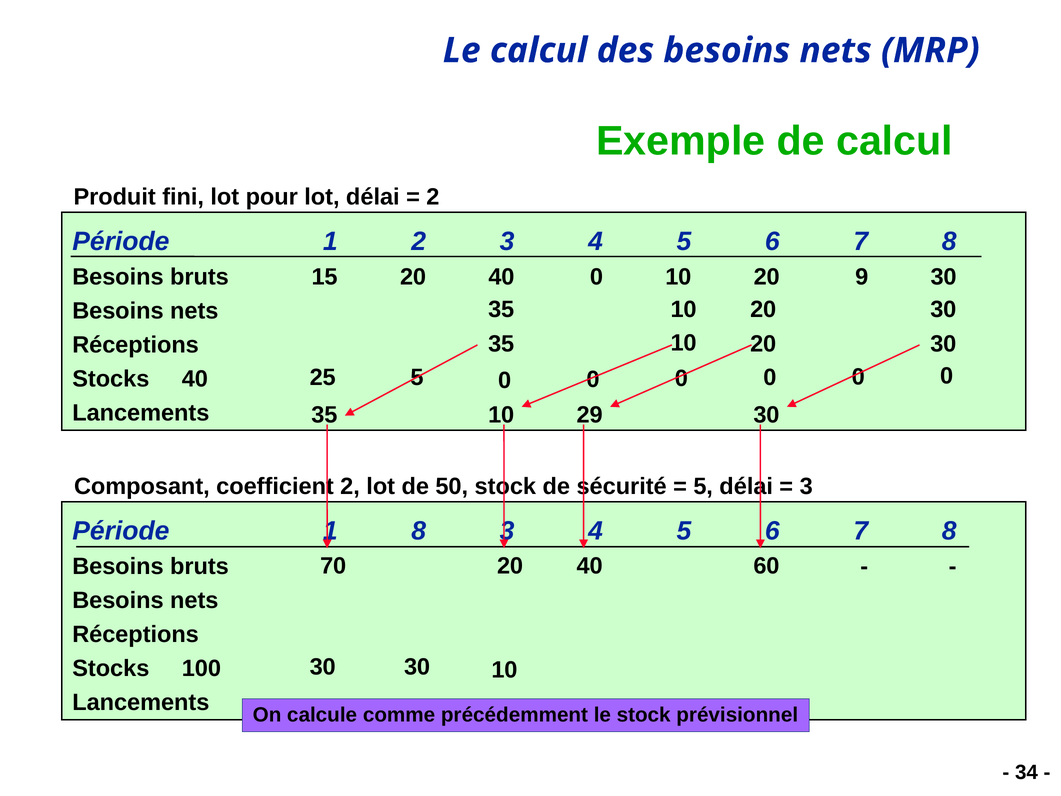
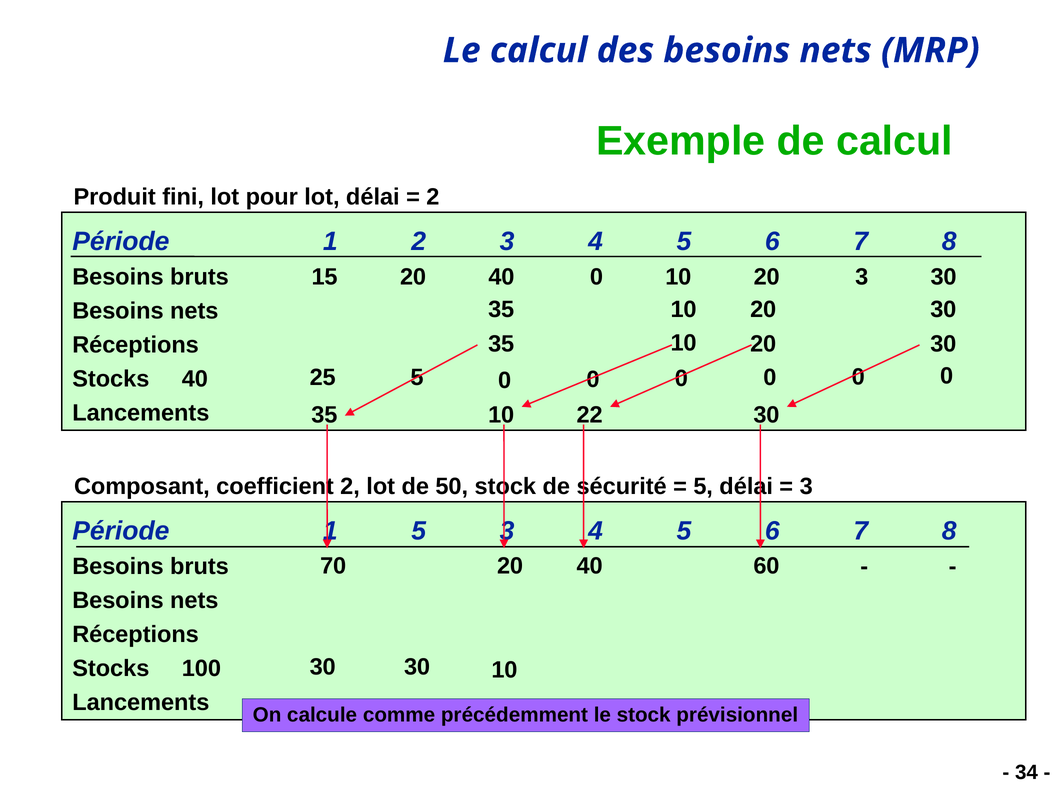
20 9: 9 -> 3 (862, 277)
29: 29 -> 22 (590, 415)
8: 8 -> 5 (419, 531)
